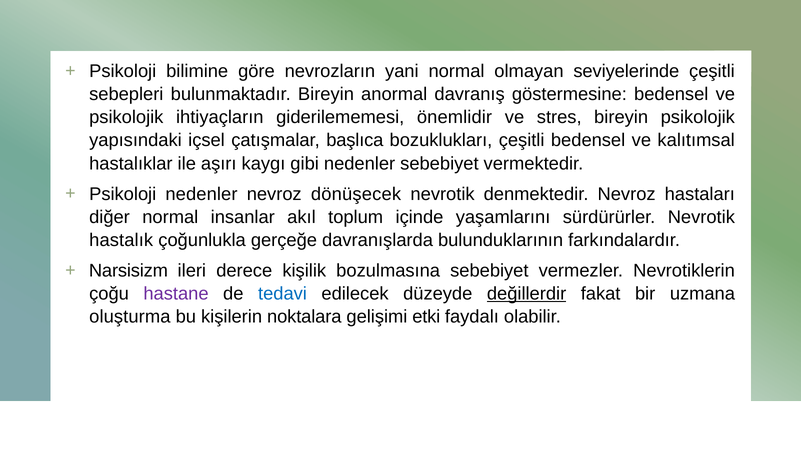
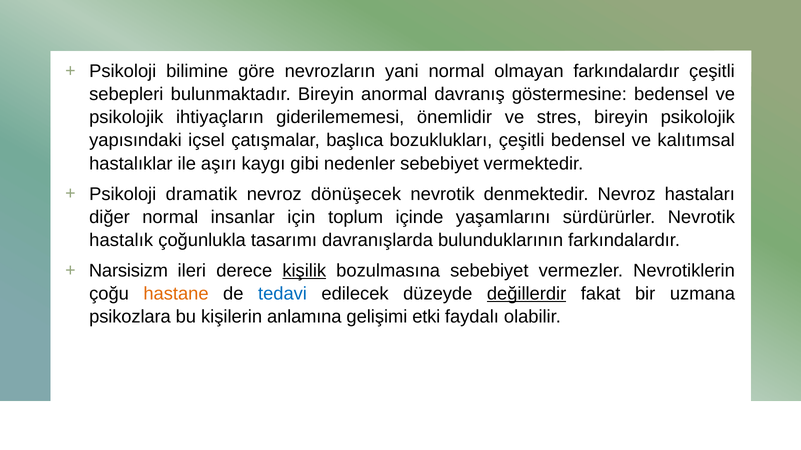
olmayan seviyelerinde: seviyelerinde -> farkındalardır (626, 71)
Psikoloji nedenler: nedenler -> dramatik (201, 194)
akıl: akıl -> için (301, 217)
gerçeğe: gerçeğe -> tasarımı (284, 240)
kişilik underline: none -> present (304, 271)
hastane colour: purple -> orange (176, 294)
oluşturma: oluşturma -> psikozlara (130, 317)
noktalara: noktalara -> anlamına (304, 317)
